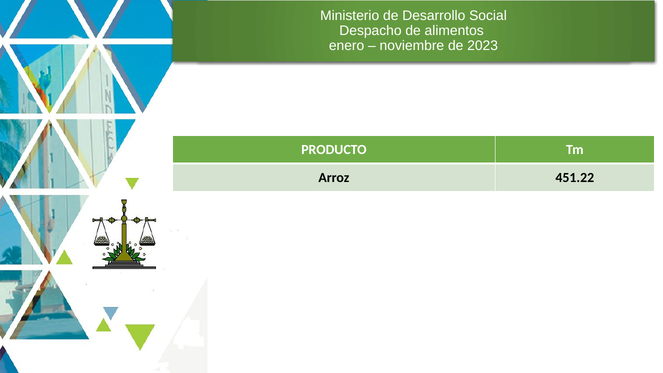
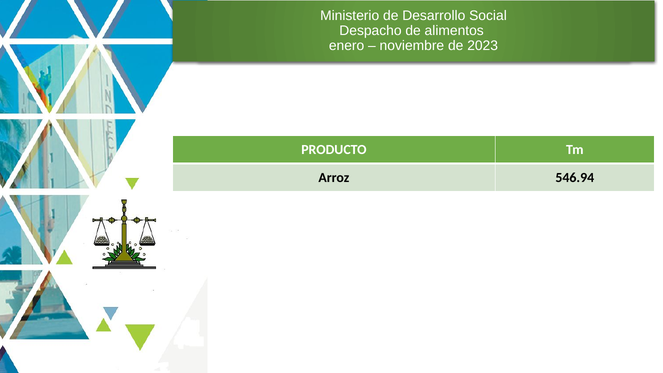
451.22: 451.22 -> 546.94 (575, 178)
